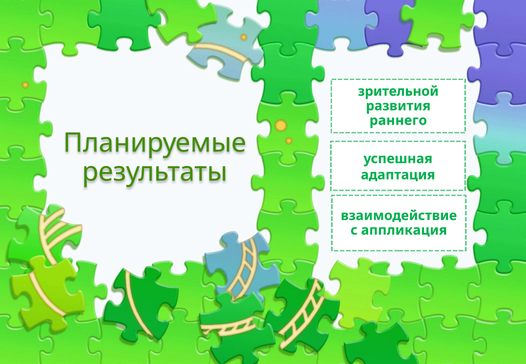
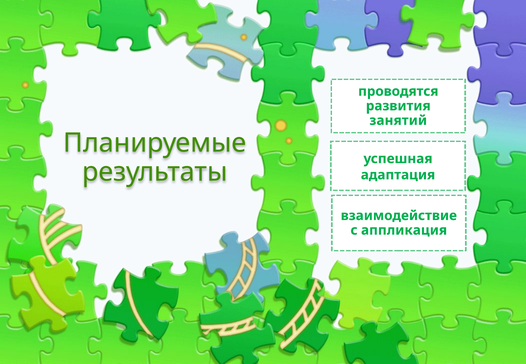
зрительной: зрительной -> проводятся (398, 91)
раннего: раннего -> занятий (398, 121)
